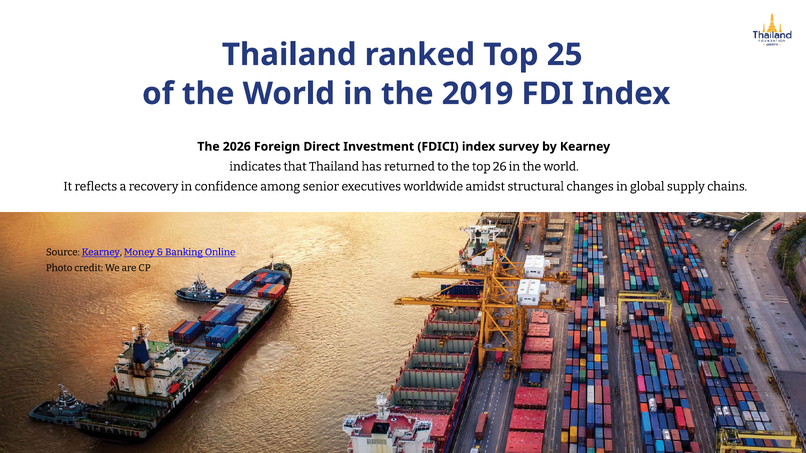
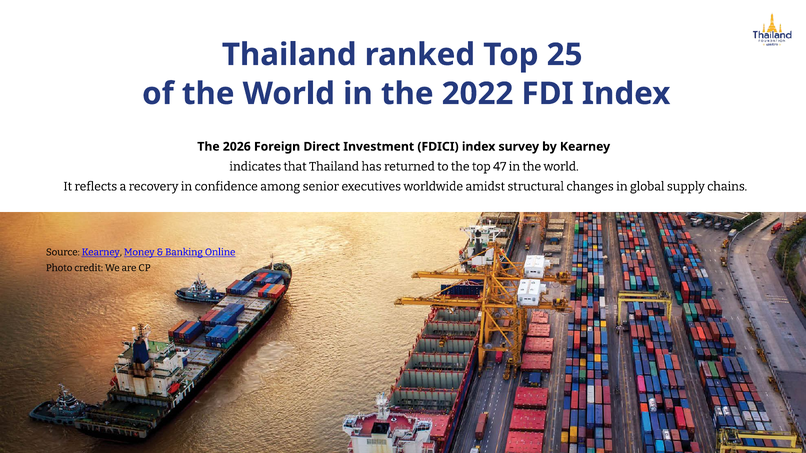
2019: 2019 -> 2022 (478, 94)
26: 26 -> 47 (500, 167)
